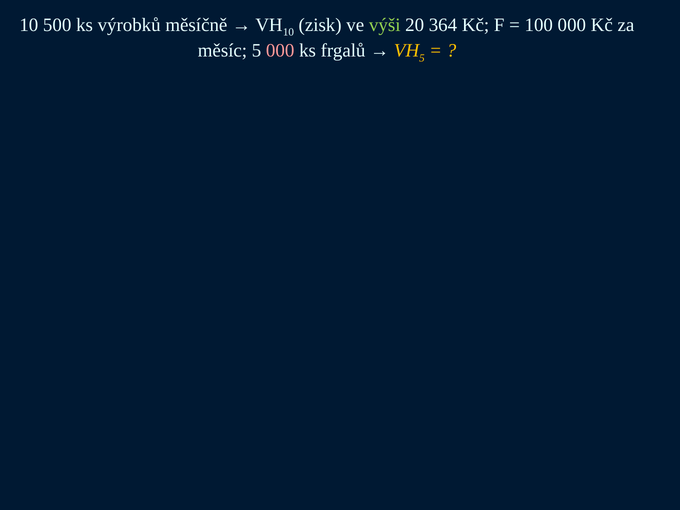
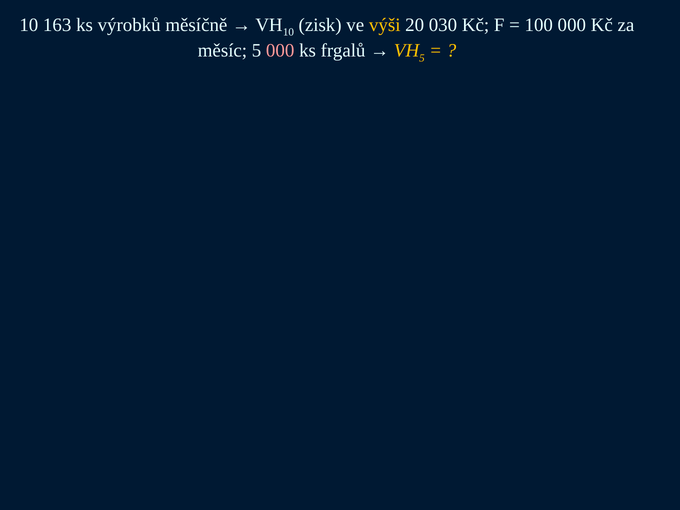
500: 500 -> 163 (57, 25)
výši colour: light green -> yellow (385, 25)
364: 364 -> 030 (443, 25)
